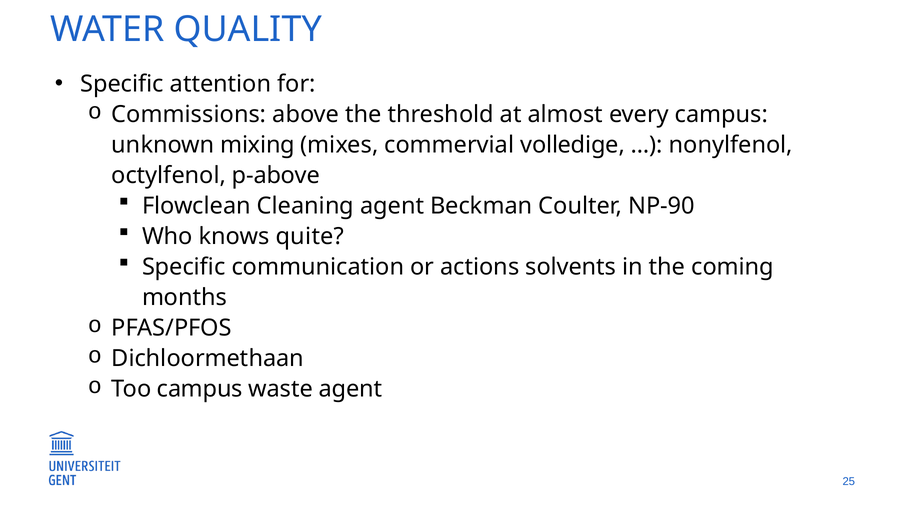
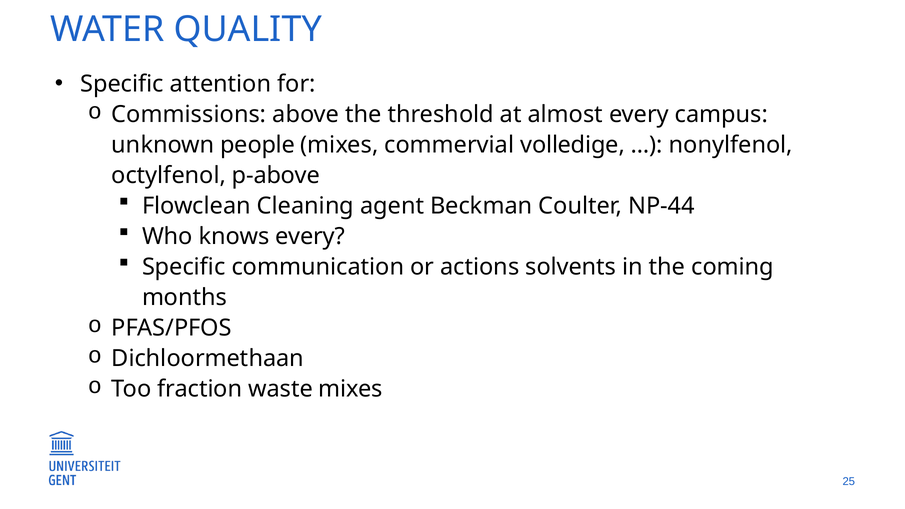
mixing: mixing -> people (258, 145)
NP-90: NP-90 -> NP-44 (662, 206)
knows quite: quite -> every (310, 236)
Too campus: campus -> fraction (200, 389)
waste agent: agent -> mixes (351, 389)
